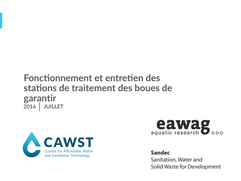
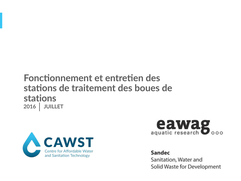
garantir: garantir -> stations (40, 98)
